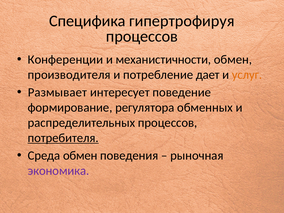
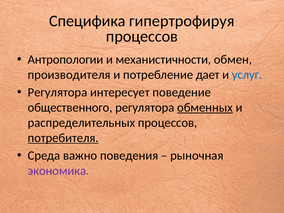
Конференции: Конференции -> Антропологии (65, 60)
услуг colour: orange -> blue (247, 75)
Размывает: Размывает -> Регулятора (57, 92)
формирование: формирование -> общественного (70, 108)
обменных underline: none -> present (205, 108)
Среда обмен: обмен -> важно (80, 156)
